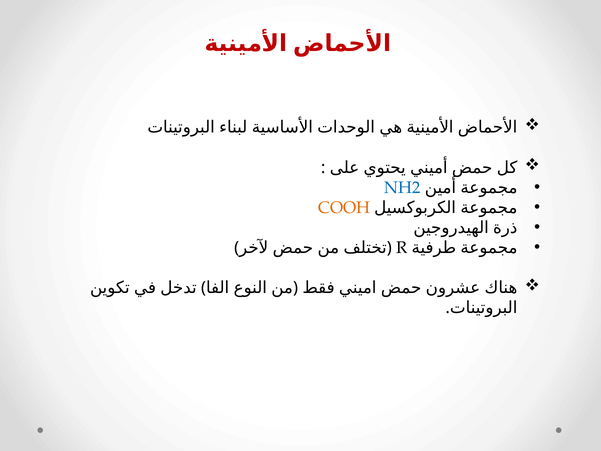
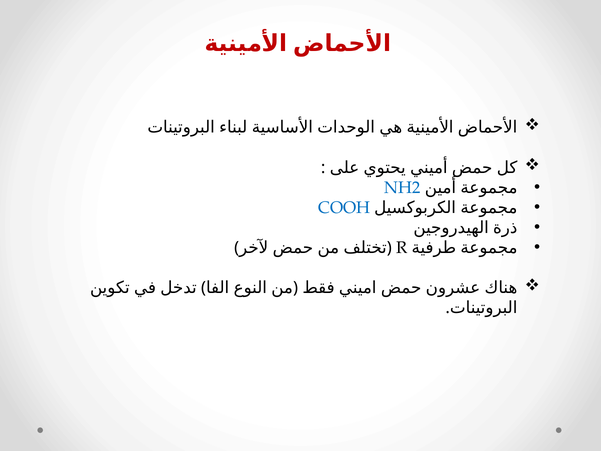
COOH colour: orange -> blue (344, 208)
